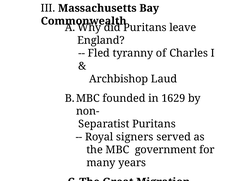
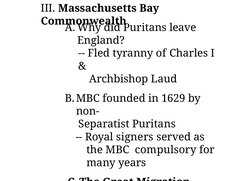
government: government -> compulsory (166, 150)
